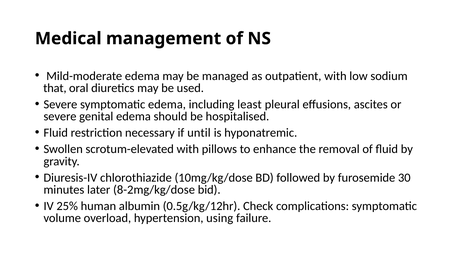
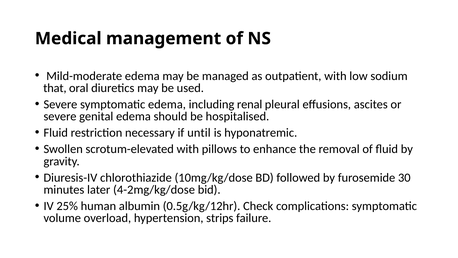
least: least -> renal (250, 104)
8-2mg/kg/dose: 8-2mg/kg/dose -> 4-2mg/kg/dose (154, 189)
using: using -> strips (220, 218)
